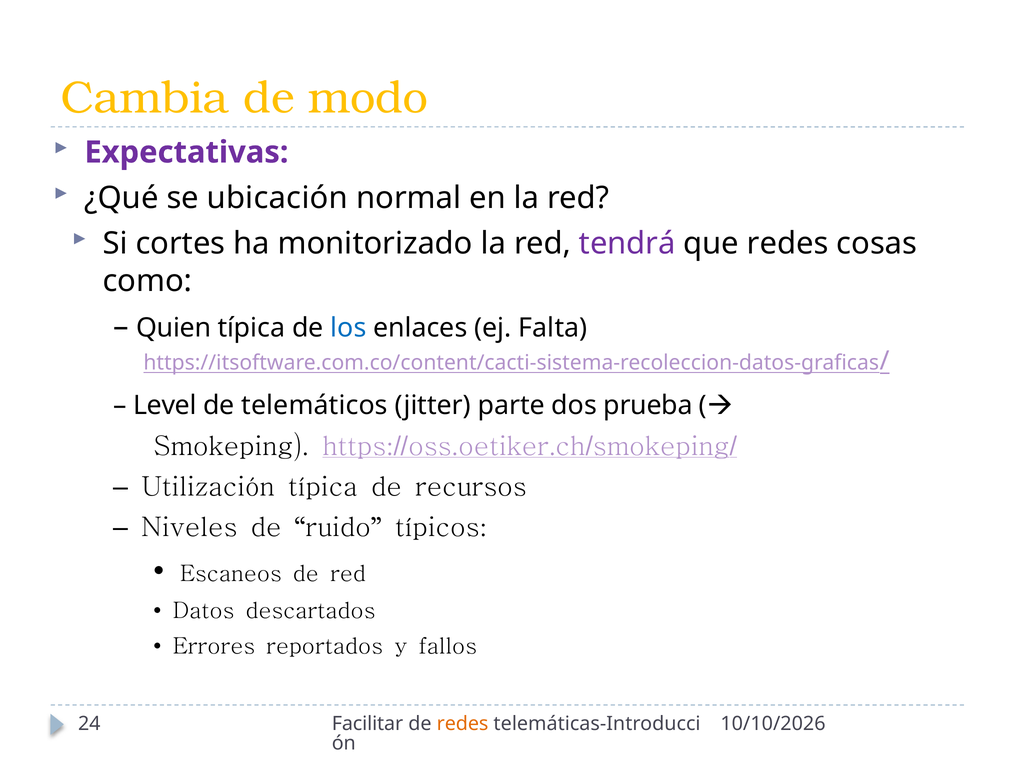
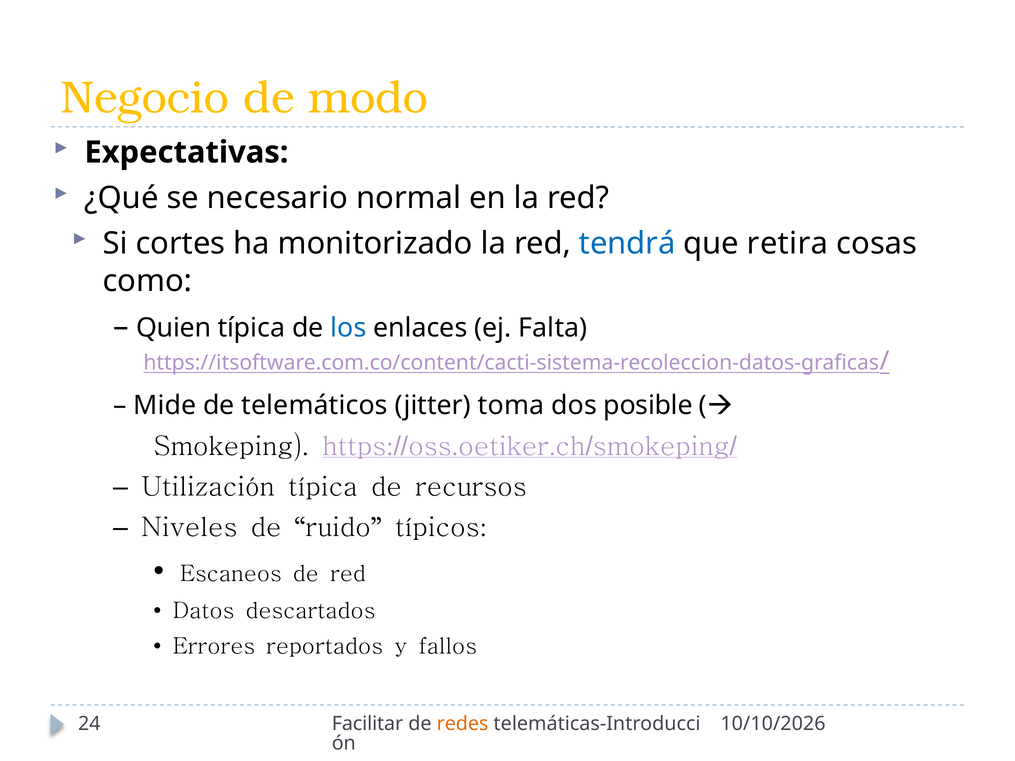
Cambia: Cambia -> Negocio (145, 98)
Expectativas colour: purple -> black (186, 152)
ubicación: ubicación -> necesario (277, 198)
tendrá colour: purple -> blue (627, 244)
que redes: redes -> retira (788, 244)
Level: Level -> Mide (165, 406)
parte: parte -> toma (511, 406)
prueba: prueba -> posible (648, 406)
